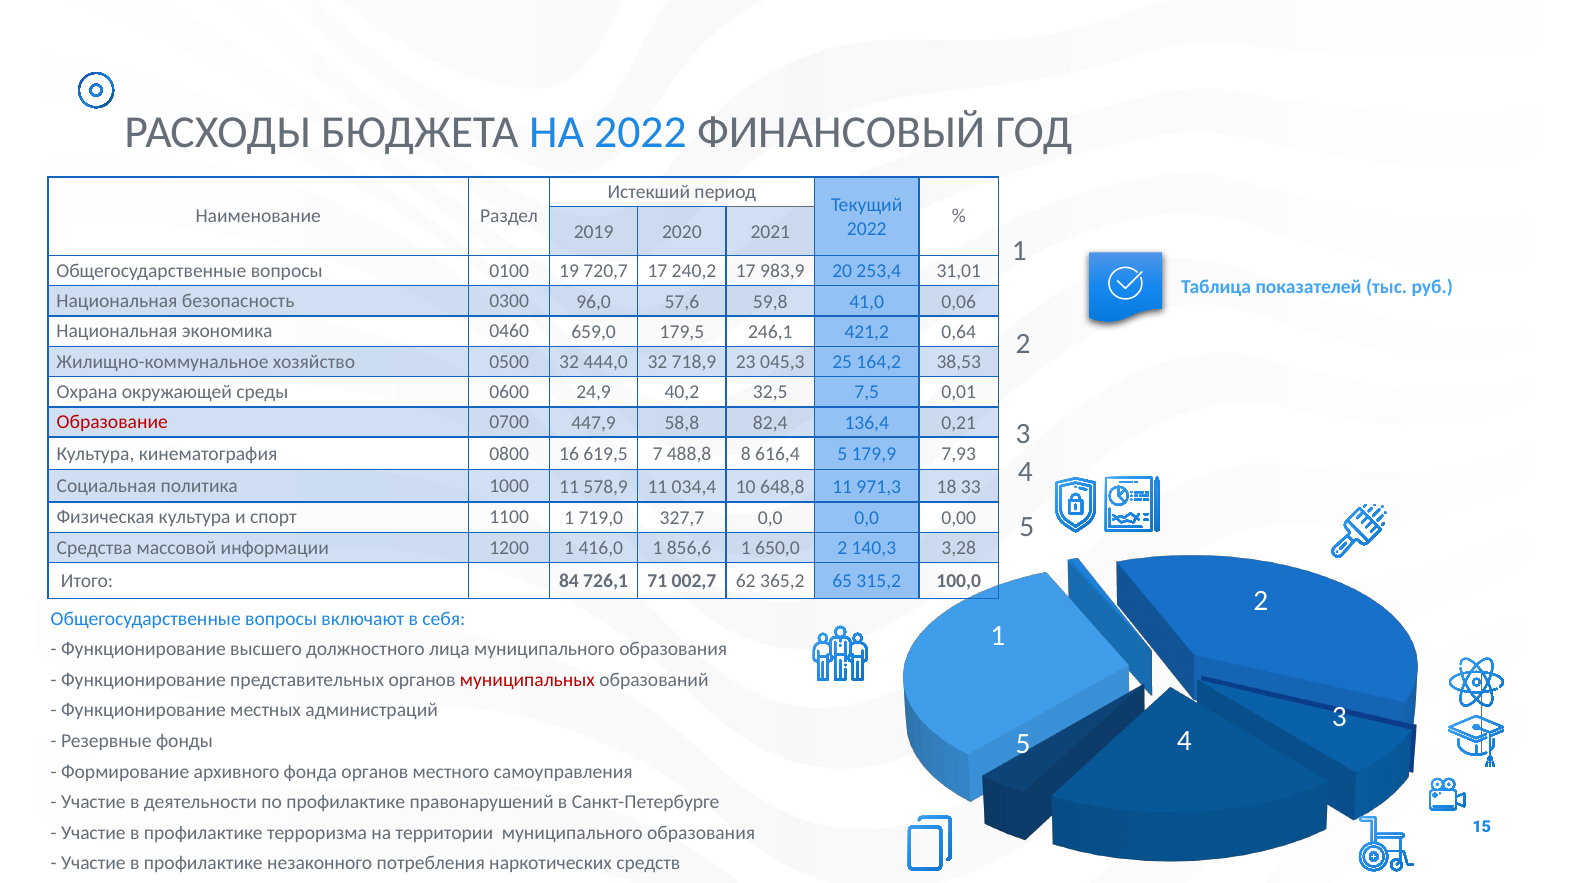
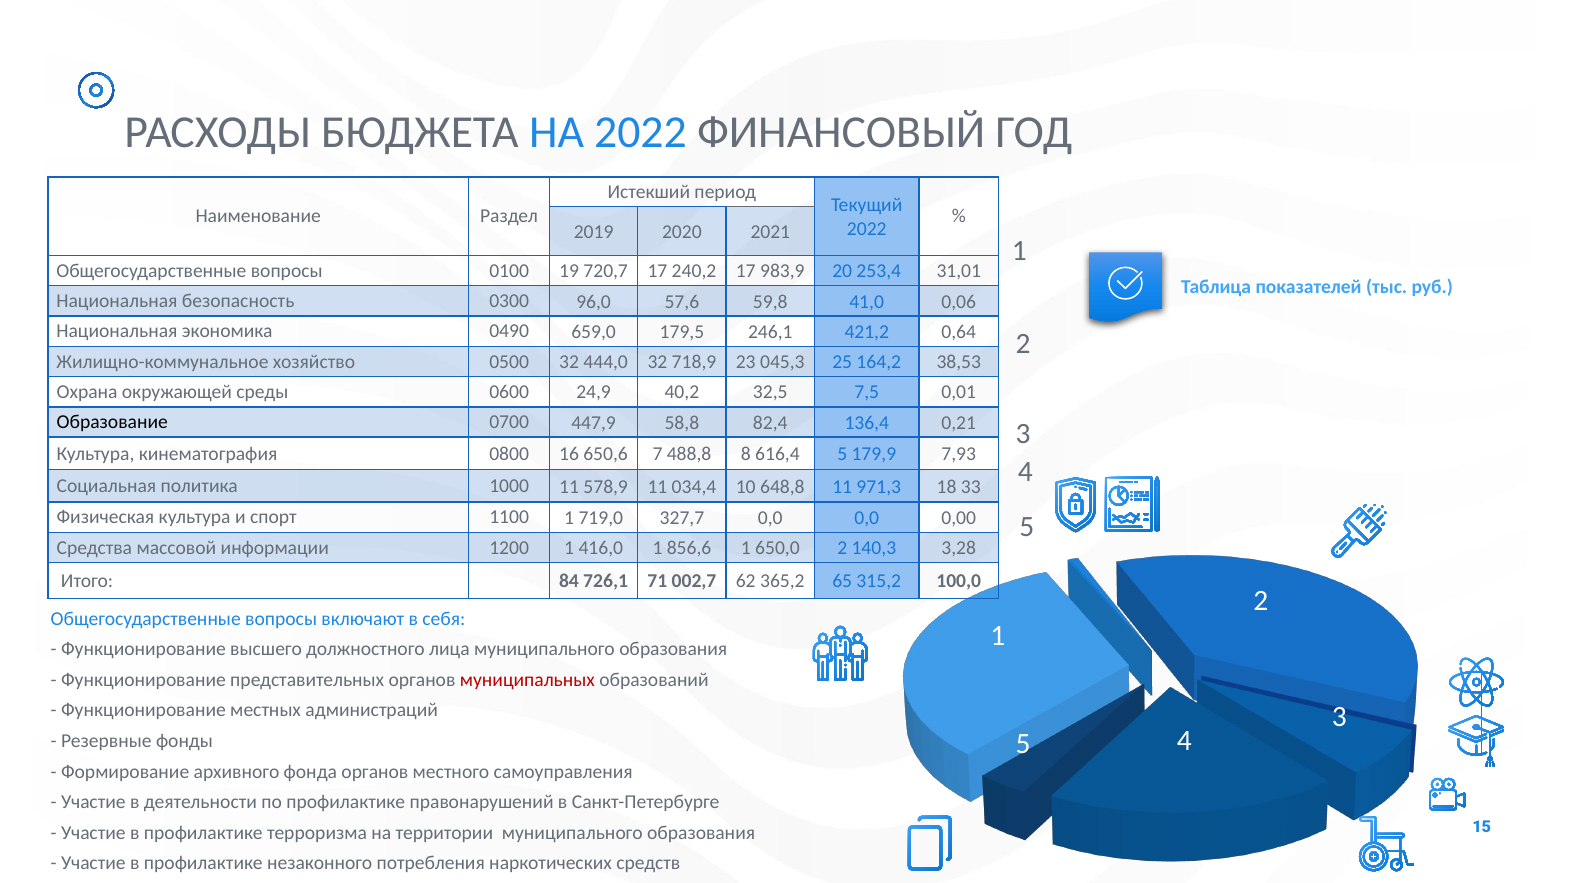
0460: 0460 -> 0490 (509, 331)
Образование colour: red -> black (112, 422)
619,5: 619,5 -> 650,6 (606, 454)
